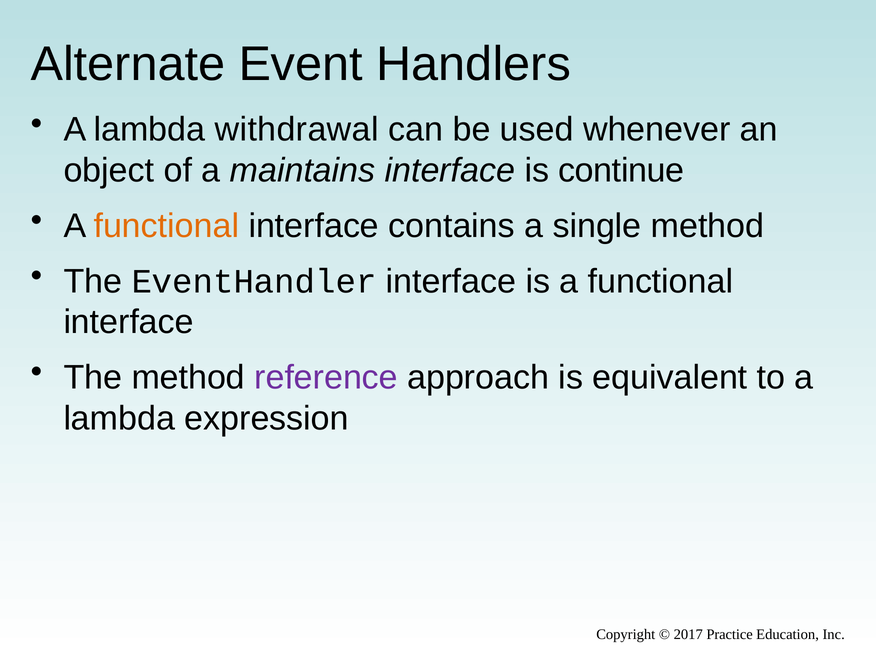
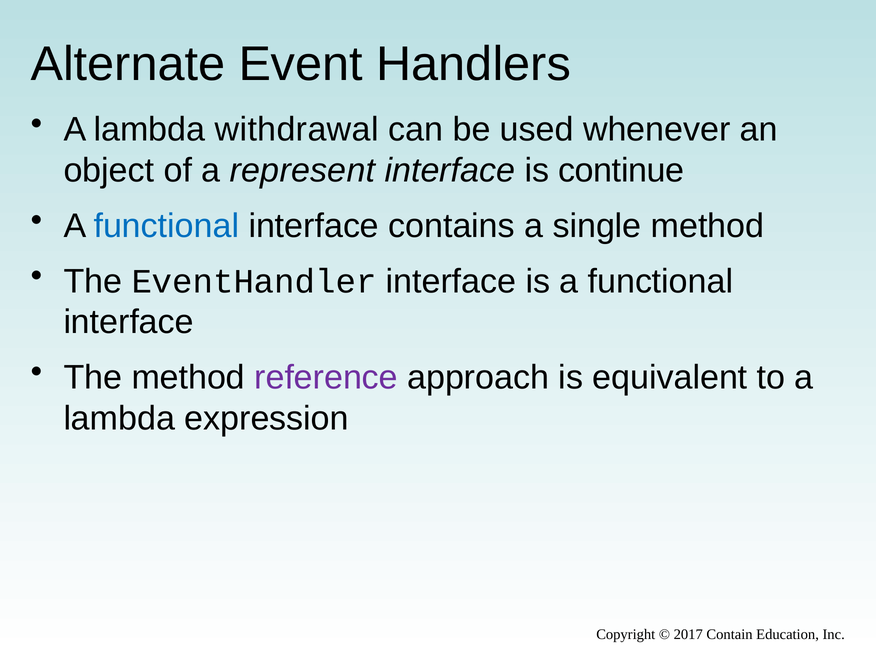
maintains: maintains -> represent (302, 170)
functional colour: orange -> blue (166, 226)
Practice: Practice -> Contain (730, 635)
